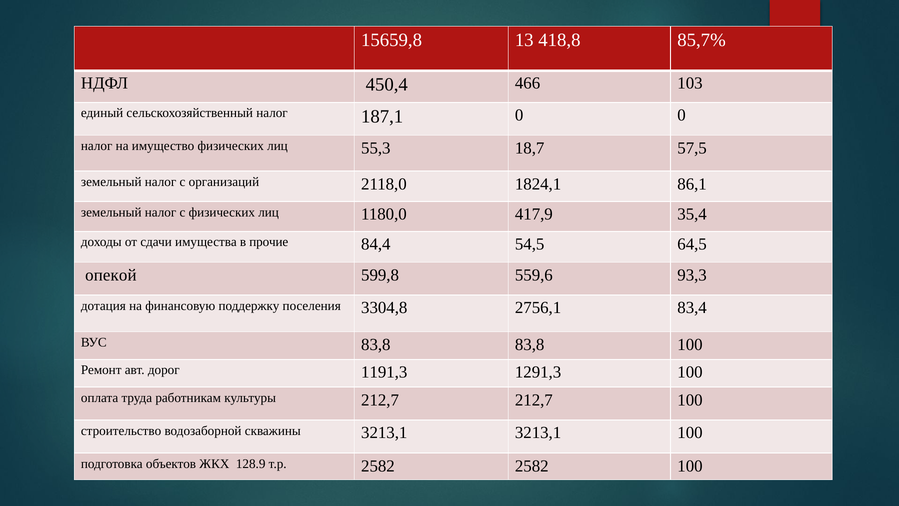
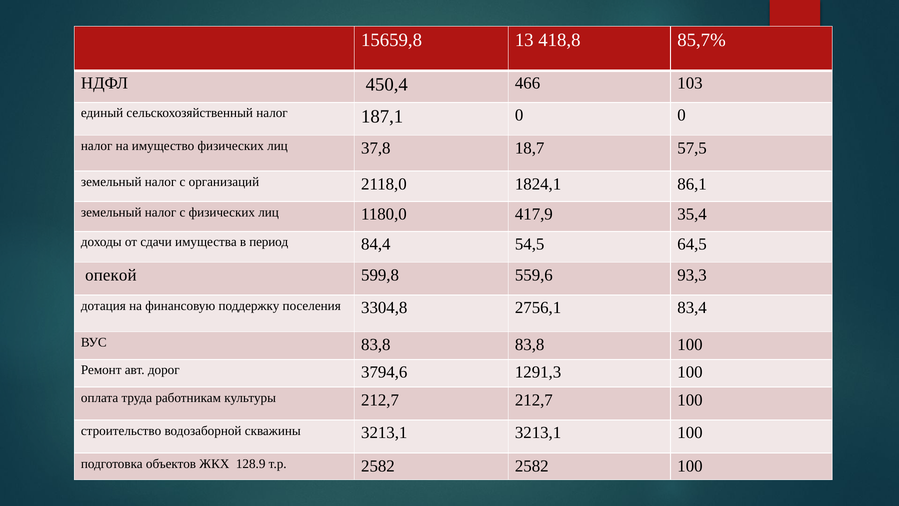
55,3: 55,3 -> 37,8 (376, 148)
прочие: прочие -> период (269, 242)
1191,3: 1191,3 -> 3794,6 (384, 372)
